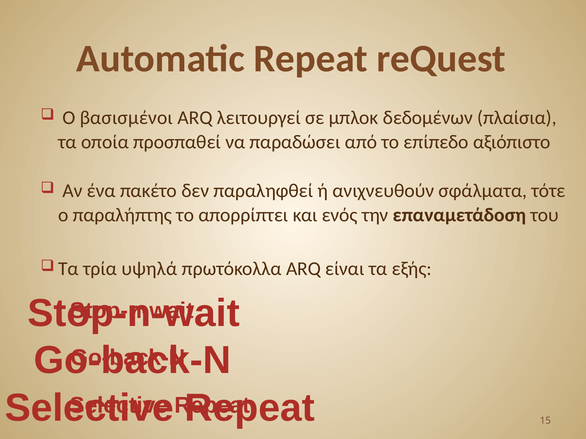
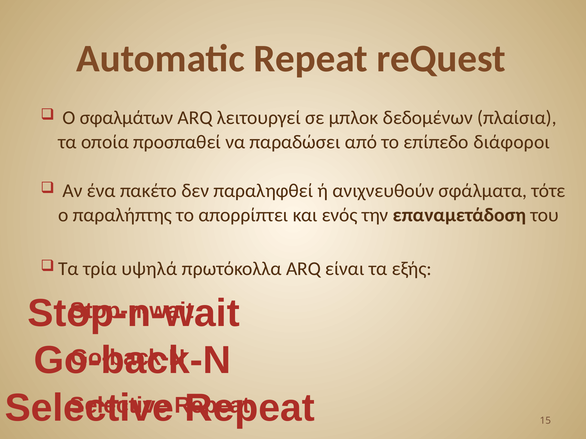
βασισμένοι: βασισμένοι -> σφαλμάτων (127, 118)
αξιόπιστο: αξιόπιστο -> διάφοροι (512, 142)
